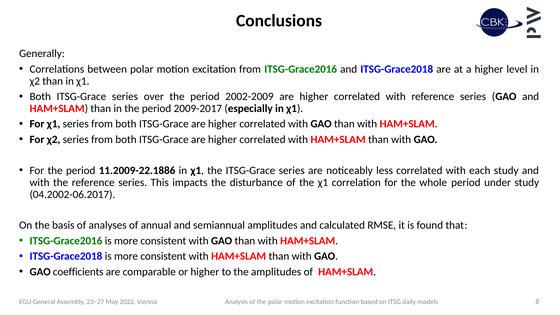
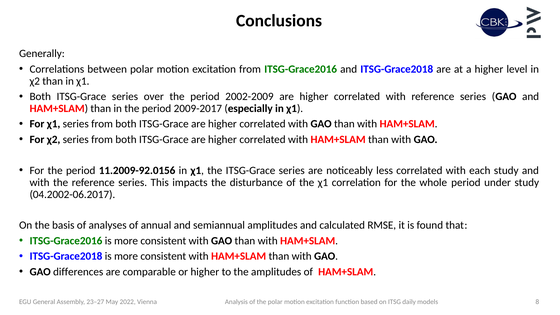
11.2009-22.1886: 11.2009-22.1886 -> 11.2009-92.0156 (137, 170)
coefficients: coefficients -> differences (78, 272)
